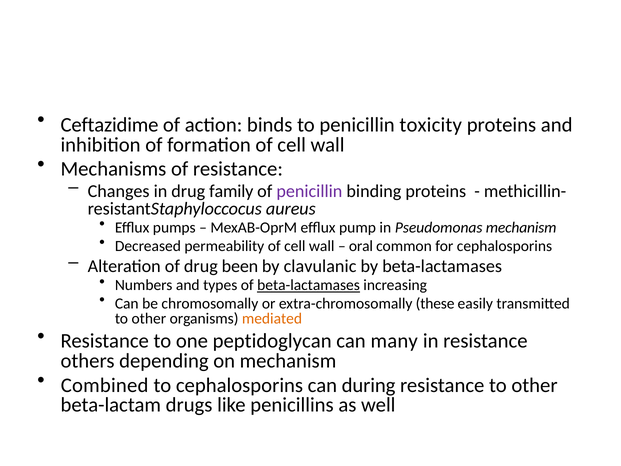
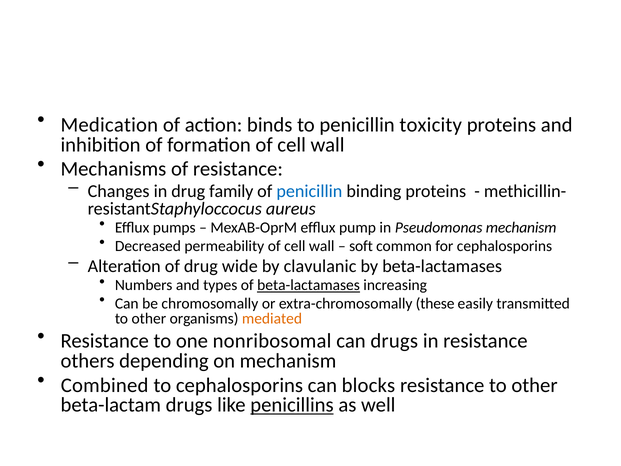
Ceftazidime: Ceftazidime -> Medication (109, 125)
penicillin colour: purple -> blue (309, 191)
oral: oral -> soft (361, 246)
been: been -> wide (240, 266)
peptidoglycan: peptidoglycan -> nonribosomal (272, 341)
can many: many -> drugs (394, 341)
during: during -> blocks (368, 385)
penicillins underline: none -> present (292, 405)
